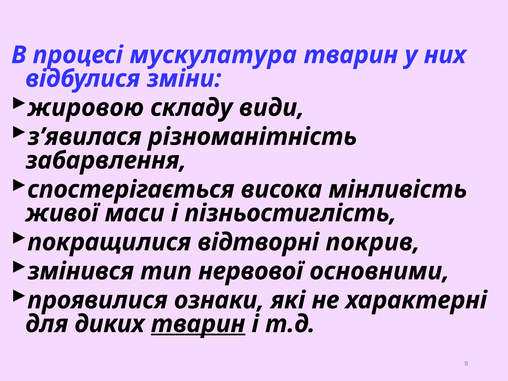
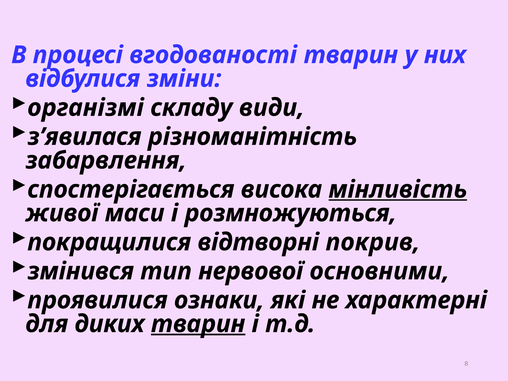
мускулатура: мускулатура -> вгодованості (213, 55)
жировою: жировою -> організмі (86, 108)
мінливість underline: none -> present (398, 189)
пізньостиглість: пізньостиглість -> розмножуються (291, 213)
